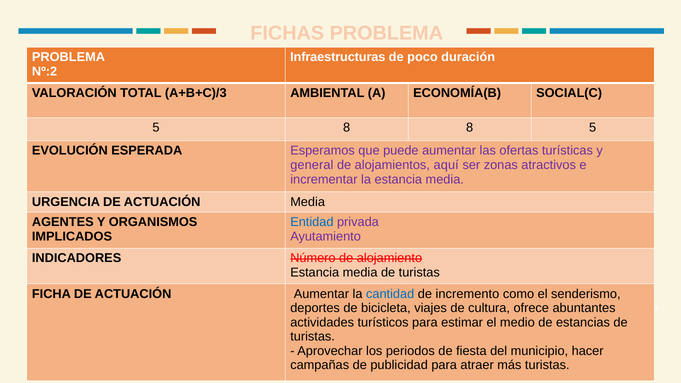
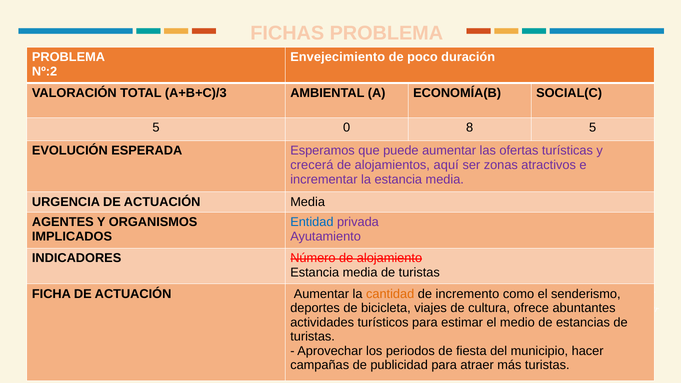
Infraestructuras: Infraestructuras -> Envejecimiento (338, 57)
5 8: 8 -> 0 (347, 128)
general: general -> crecerá (312, 165)
cantidad colour: blue -> orange (390, 294)
